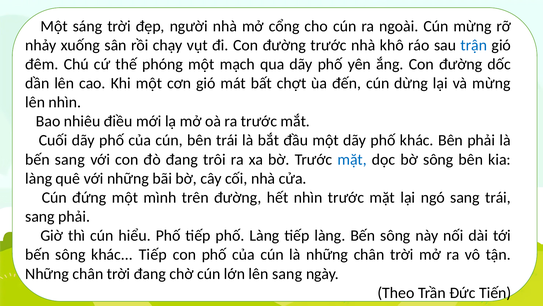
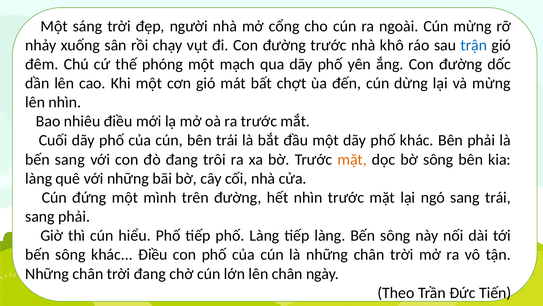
mặt colour: blue -> orange (352, 159)
khác Tiếp: Tiếp -> Điều (153, 254)
lên sang: sang -> chân (287, 273)
